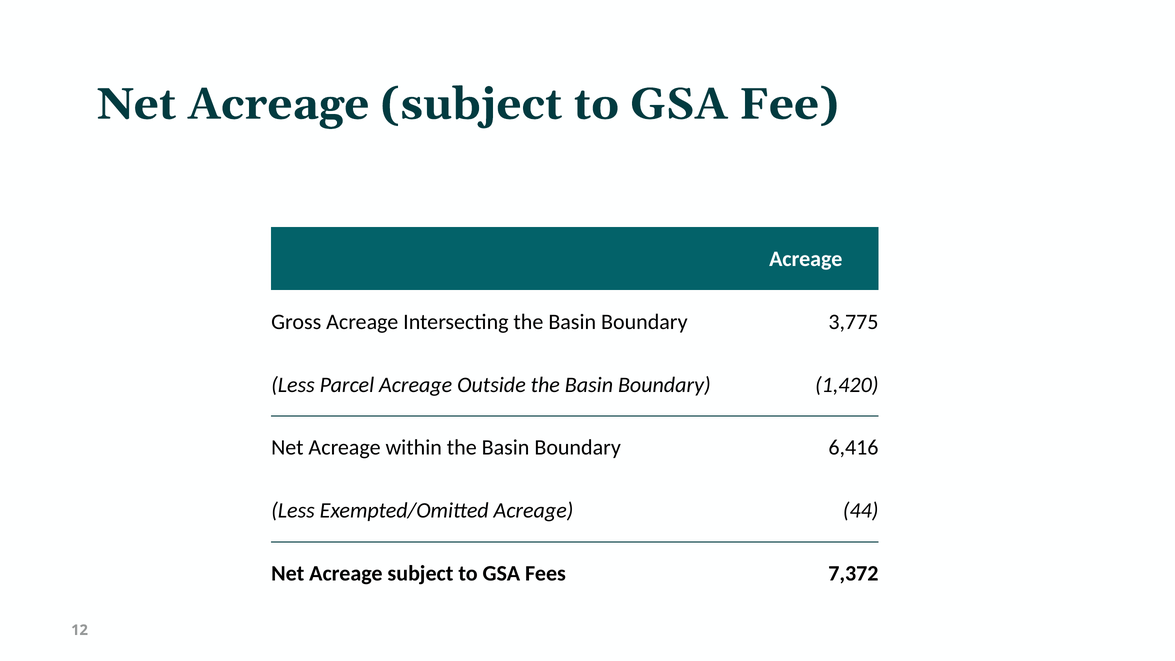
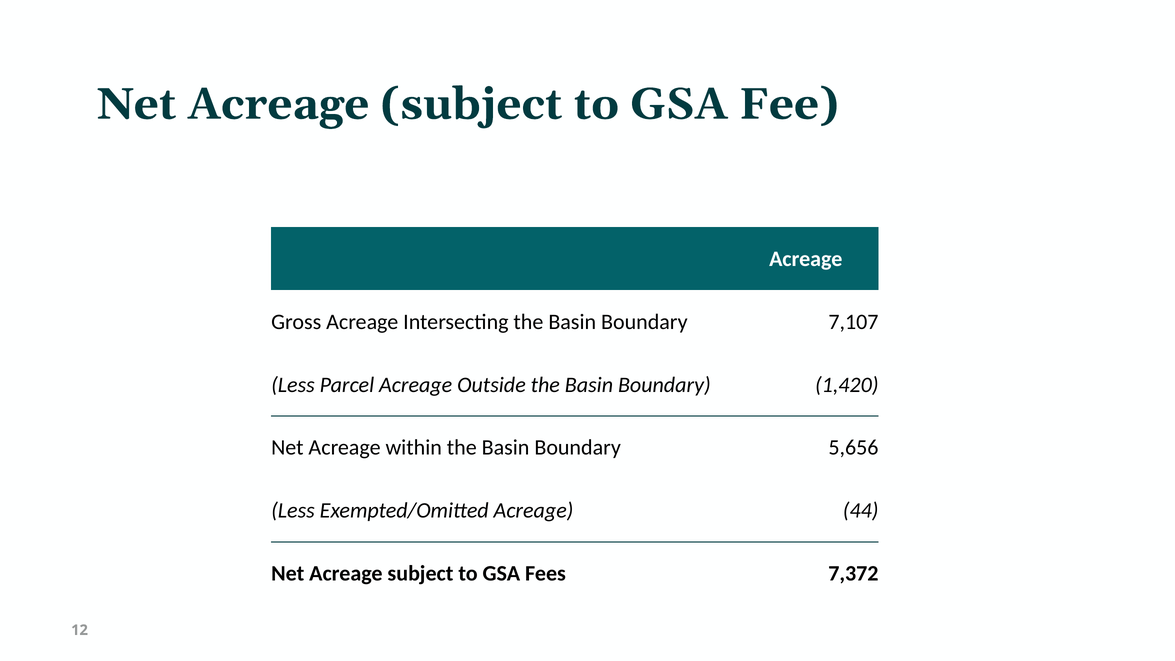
3,775: 3,775 -> 7,107 (853, 322)
6,416: 6,416 -> 5,656 (853, 448)
